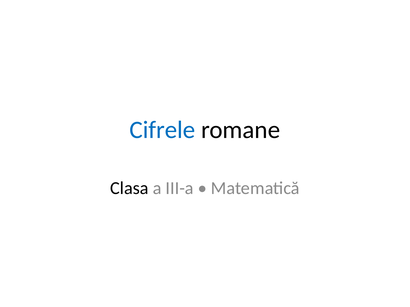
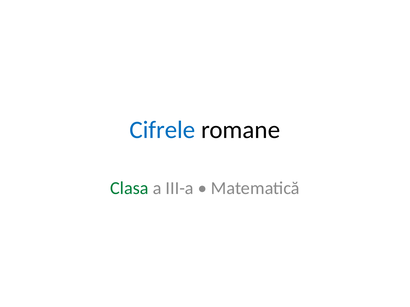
Clasa colour: black -> green (129, 189)
